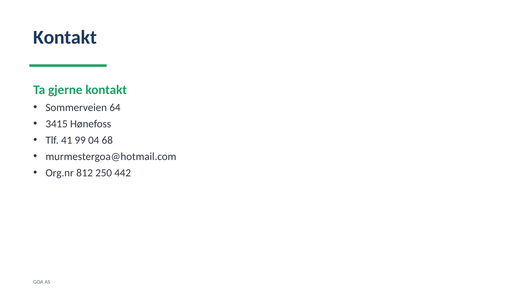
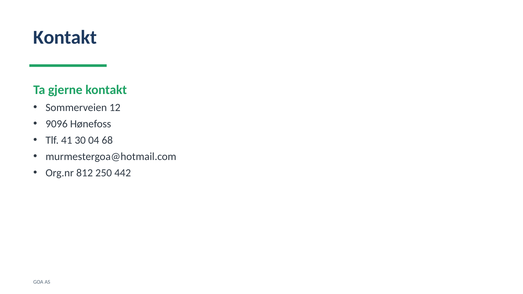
64: 64 -> 12 (115, 108)
3415: 3415 -> 9096 (57, 124)
99: 99 -> 30 (80, 140)
